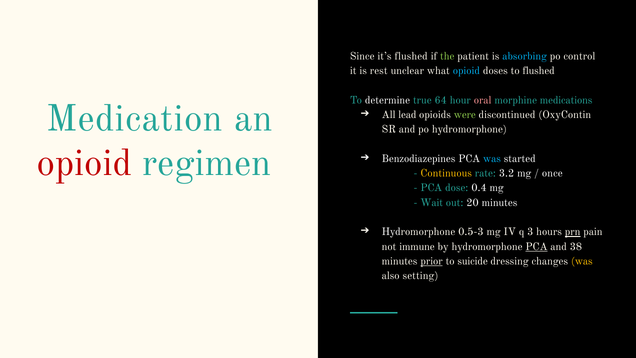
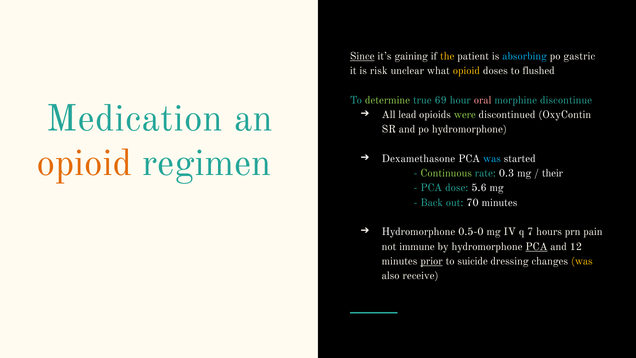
Since underline: none -> present (362, 56)
it’s flushed: flushed -> gaining (411, 56)
the colour: light green -> yellow (447, 56)
control: control -> gastric (579, 56)
rest: rest -> risk (379, 71)
opioid colour: light blue -> yellow (466, 71)
determine colour: white -> light green (388, 100)
64: 64 -> 69 (441, 100)
medications: medications -> discontinue (566, 100)
opioid colour: red -> orange (84, 163)
Benzodiazepines: Benzodiazepines -> Dexamethasone (418, 159)
Continuous colour: yellow -> light green (446, 173)
3.2: 3.2 -> 0.3 (507, 173)
once: once -> their (552, 173)
0.4: 0.4 -> 5.6 (479, 188)
Wait: Wait -> Back (432, 202)
20: 20 -> 70 (473, 202)
0.5-3: 0.5-3 -> 0.5-0 (471, 232)
3: 3 -> 7 (530, 232)
prn underline: present -> none (573, 232)
38: 38 -> 12 (576, 246)
setting: setting -> receive (421, 276)
